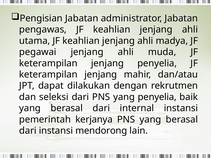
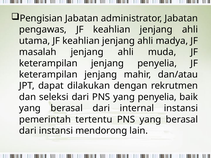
pegawai: pegawai -> masalah (38, 52)
kerjanya: kerjanya -> tertentu (94, 120)
